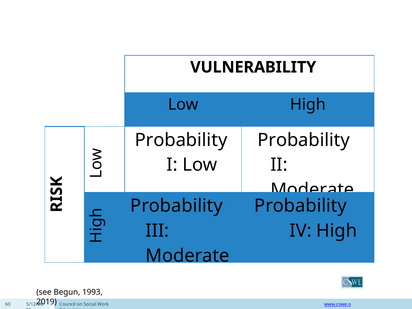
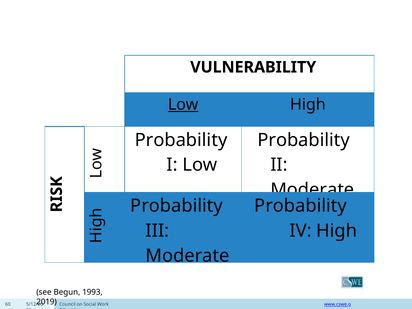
Low underline: none -> present (183, 105)
